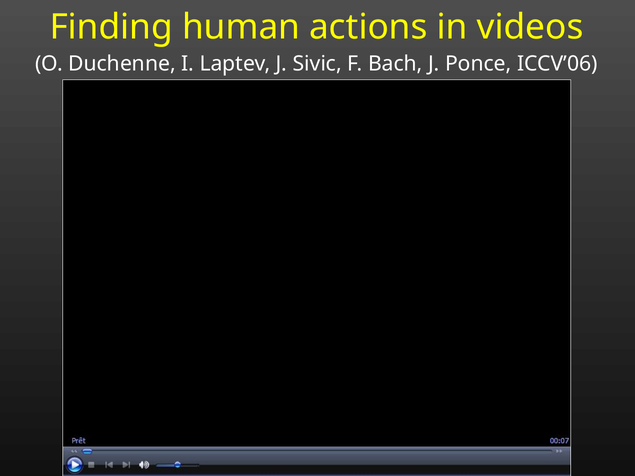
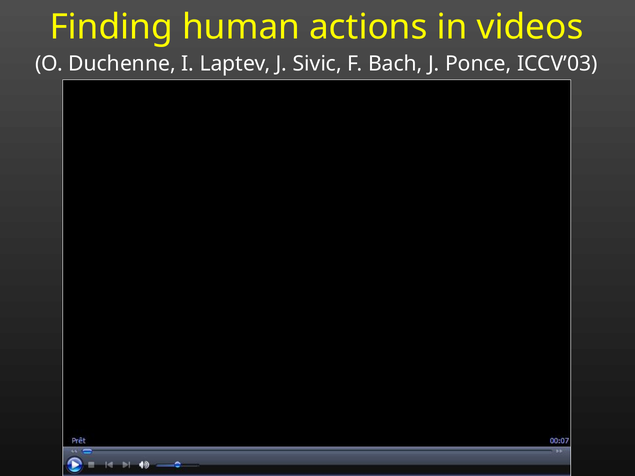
ICCV’06: ICCV’06 -> ICCV’03 (557, 64)
